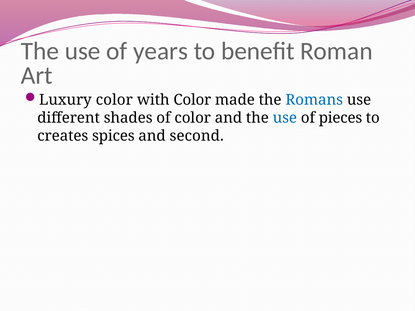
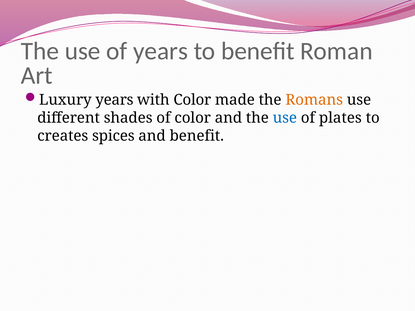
Luxury color: color -> years (114, 100)
Romans colour: blue -> orange (314, 100)
pieces: pieces -> plates (340, 118)
and second: second -> benefit (197, 136)
